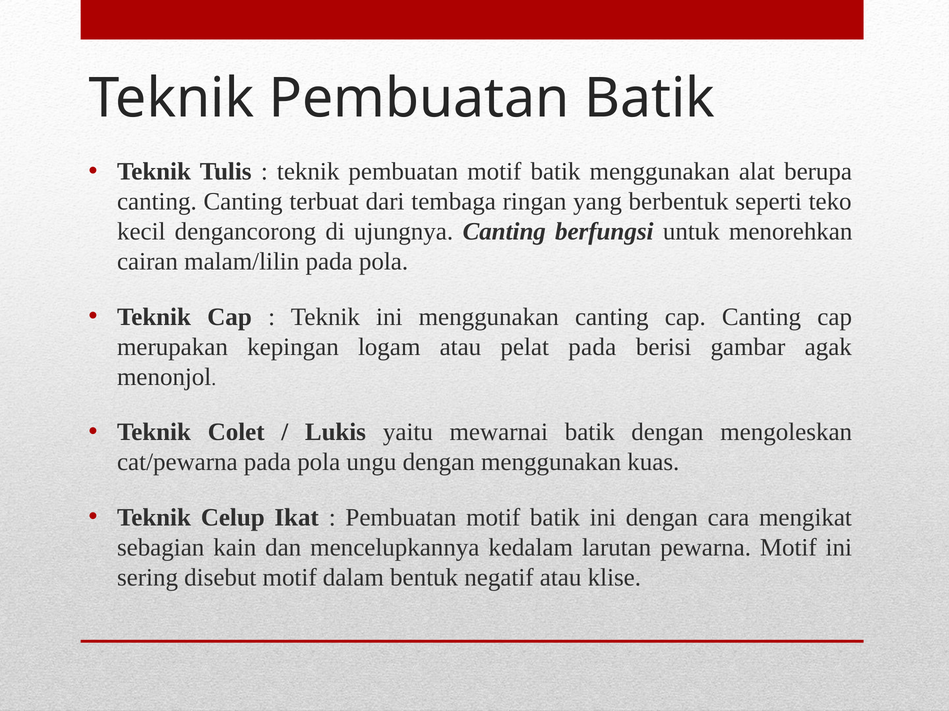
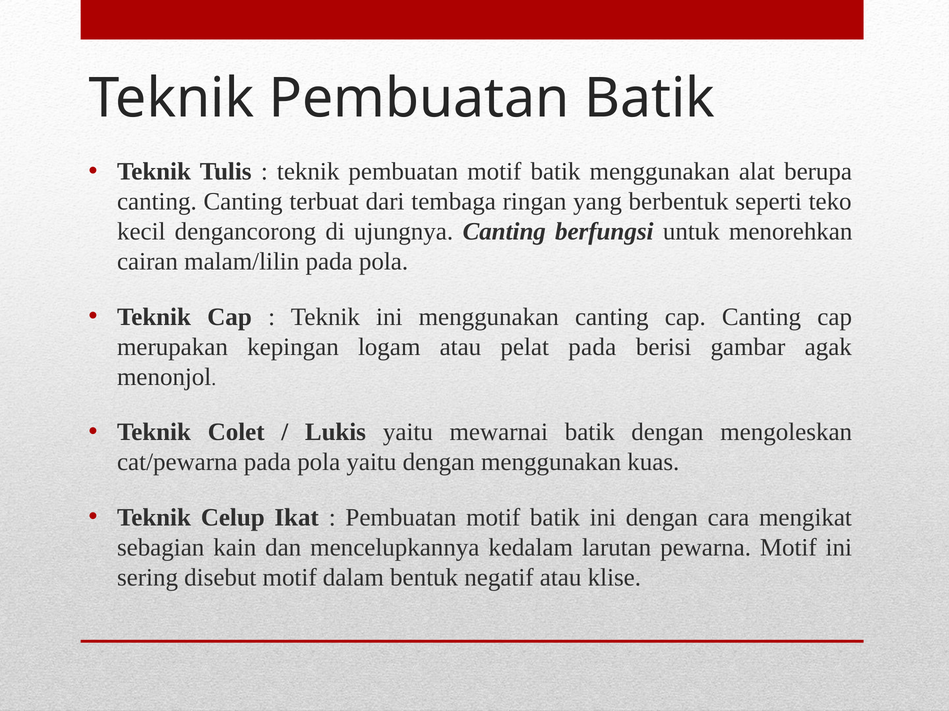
pola ungu: ungu -> yaitu (371, 463)
